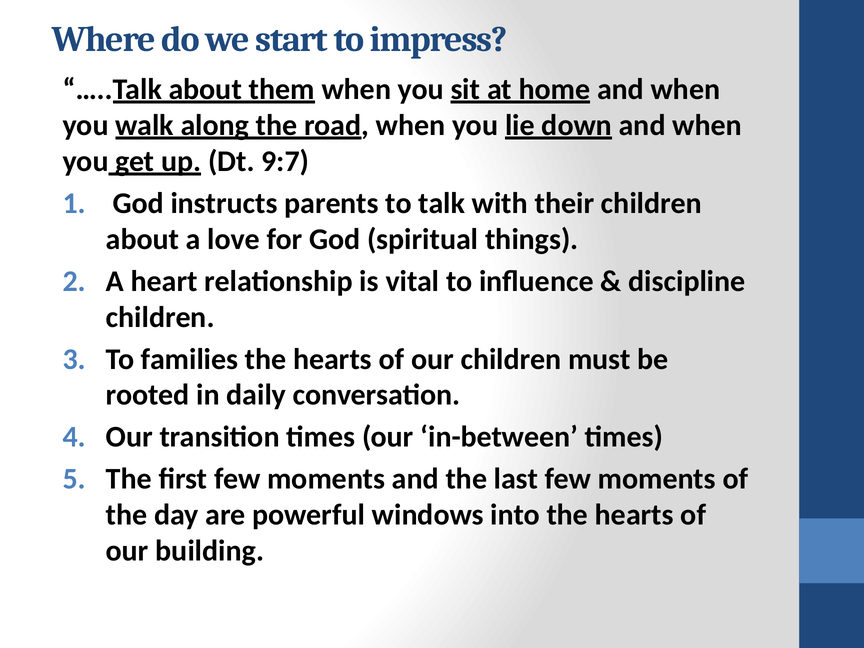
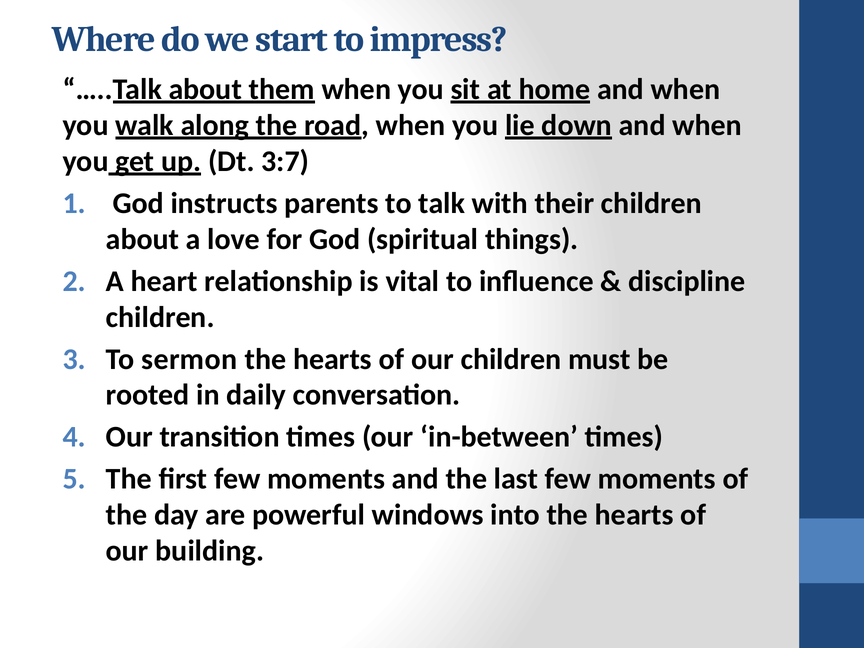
9:7: 9:7 -> 3:7 (285, 161)
families: families -> sermon (189, 359)
